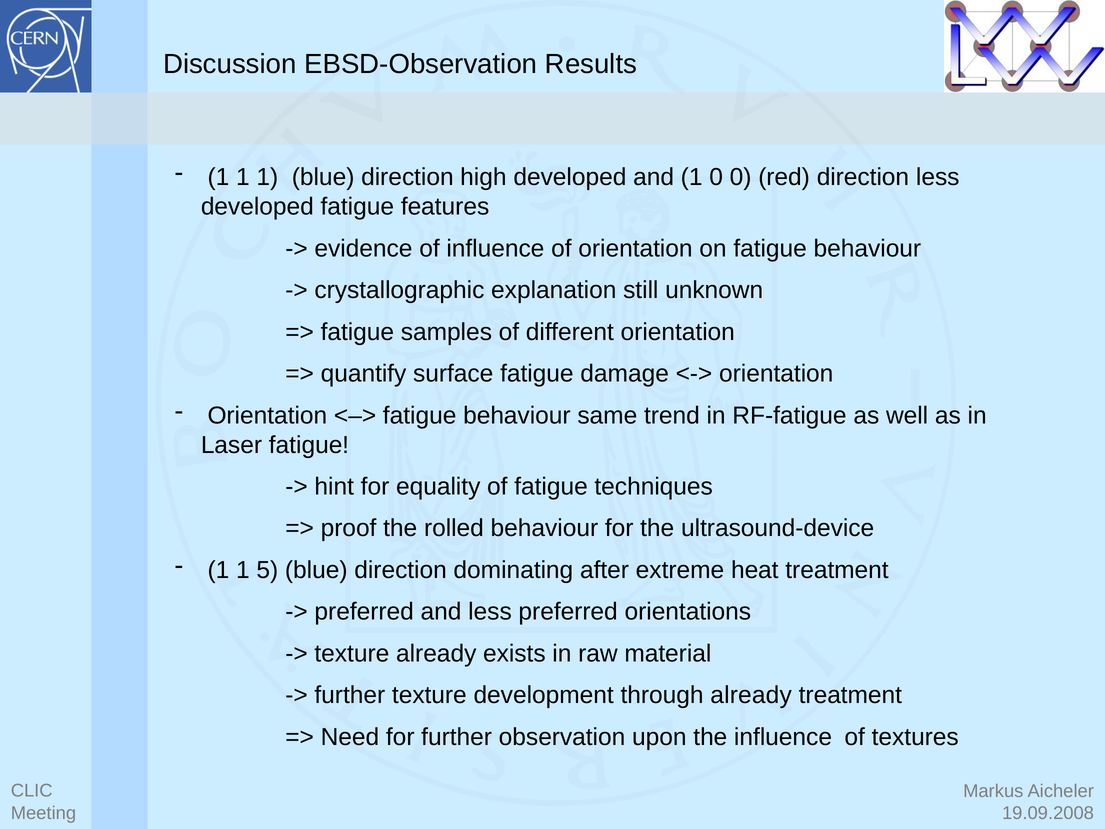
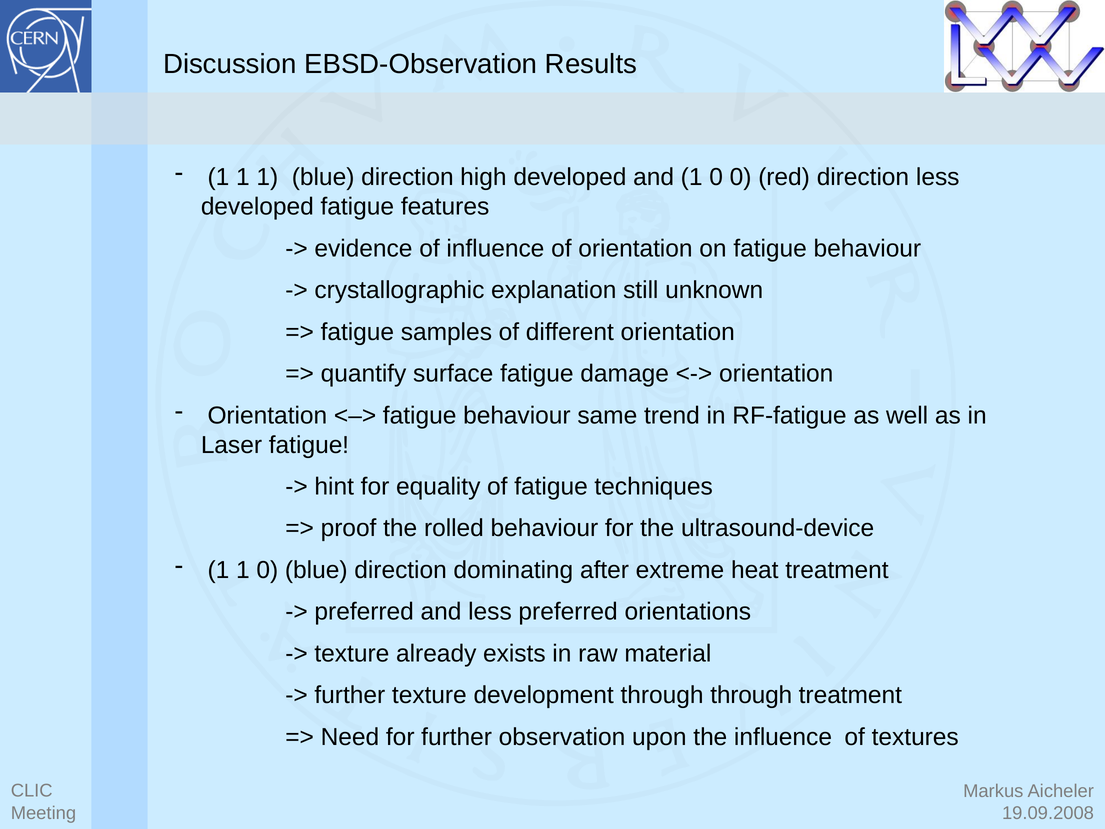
1 1 5: 5 -> 0 (267, 570)
through already: already -> through (751, 695)
